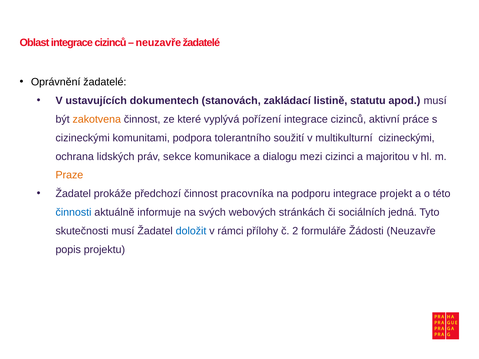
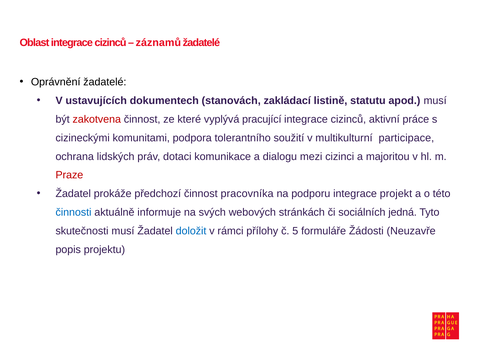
neuzavře: neuzavře -> záznamů (158, 43)
zakotvena colour: orange -> red (97, 119)
pořízení: pořízení -> pracující (262, 119)
multikulturní cizineckými: cizineckými -> participace (406, 138)
sekce: sekce -> dotaci (177, 157)
Praze colour: orange -> red (69, 175)
2: 2 -> 5 (295, 231)
